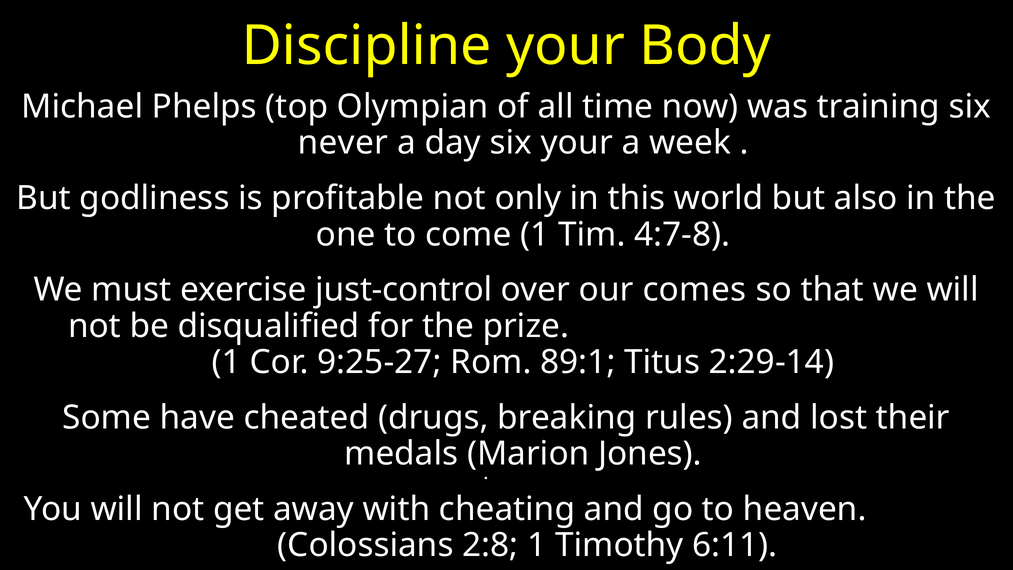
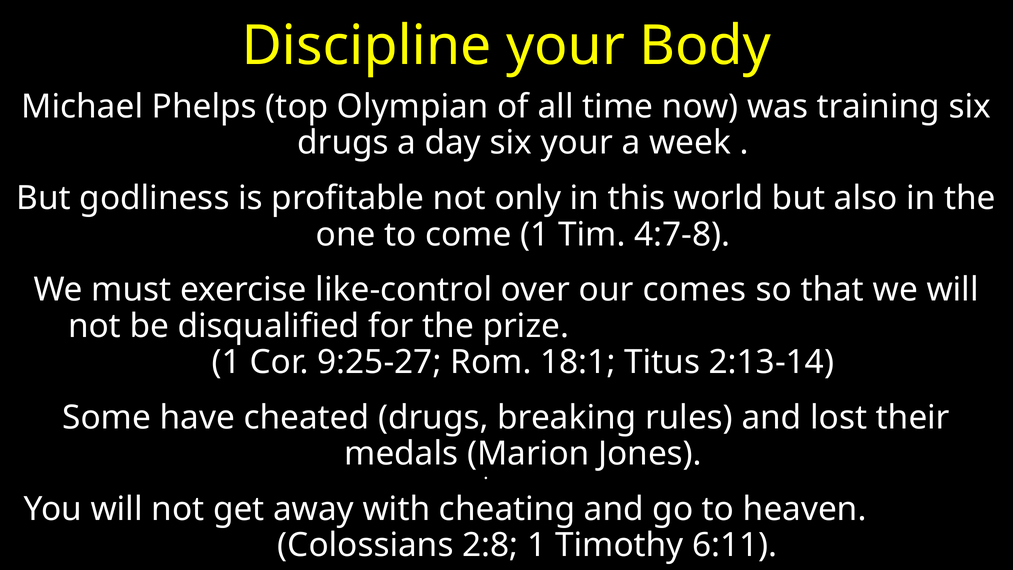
never: never -> drugs (343, 143)
just-control: just-control -> like-control (404, 290)
89:1: 89:1 -> 18:1 (578, 362)
2:29-14: 2:29-14 -> 2:13-14 (771, 362)
